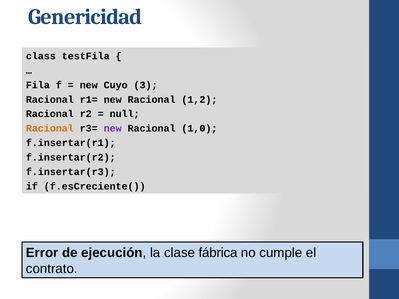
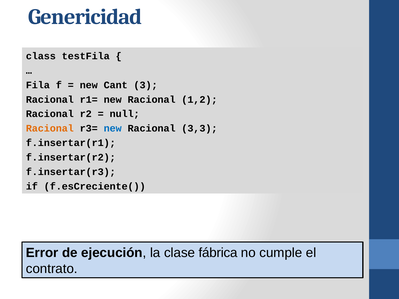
Cuyo: Cuyo -> Cant (116, 85)
new colour: purple -> blue (113, 129)
1,0: 1,0 -> 3,3 (199, 129)
